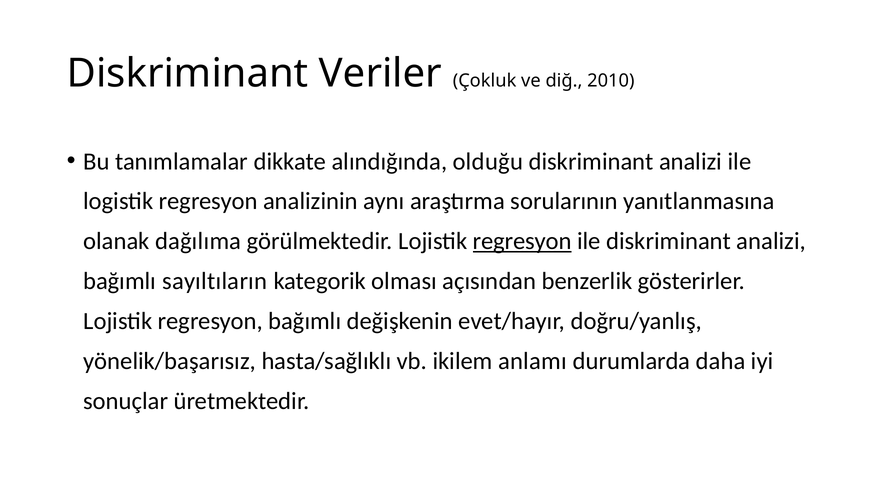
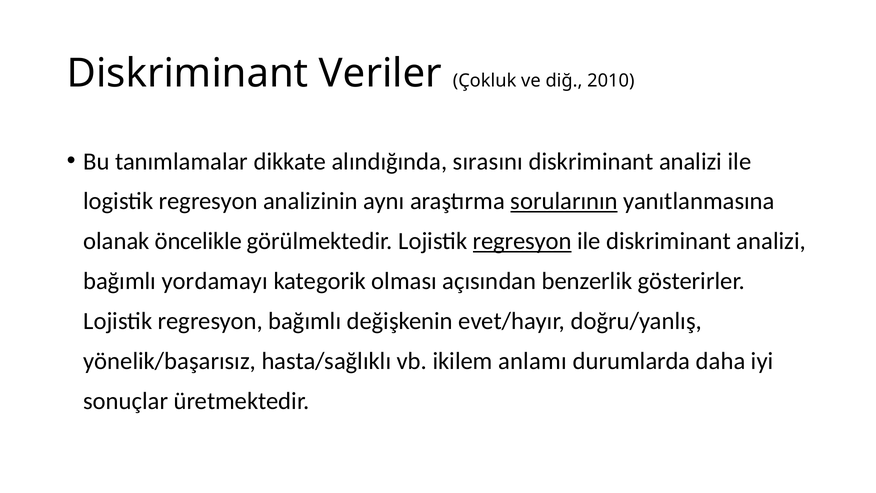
olduğu: olduğu -> sırasını (488, 161)
sorularının underline: none -> present (564, 201)
dağılıma: dağılıma -> öncelikle (198, 241)
sayıltıların: sayıltıların -> yordamayı (215, 281)
